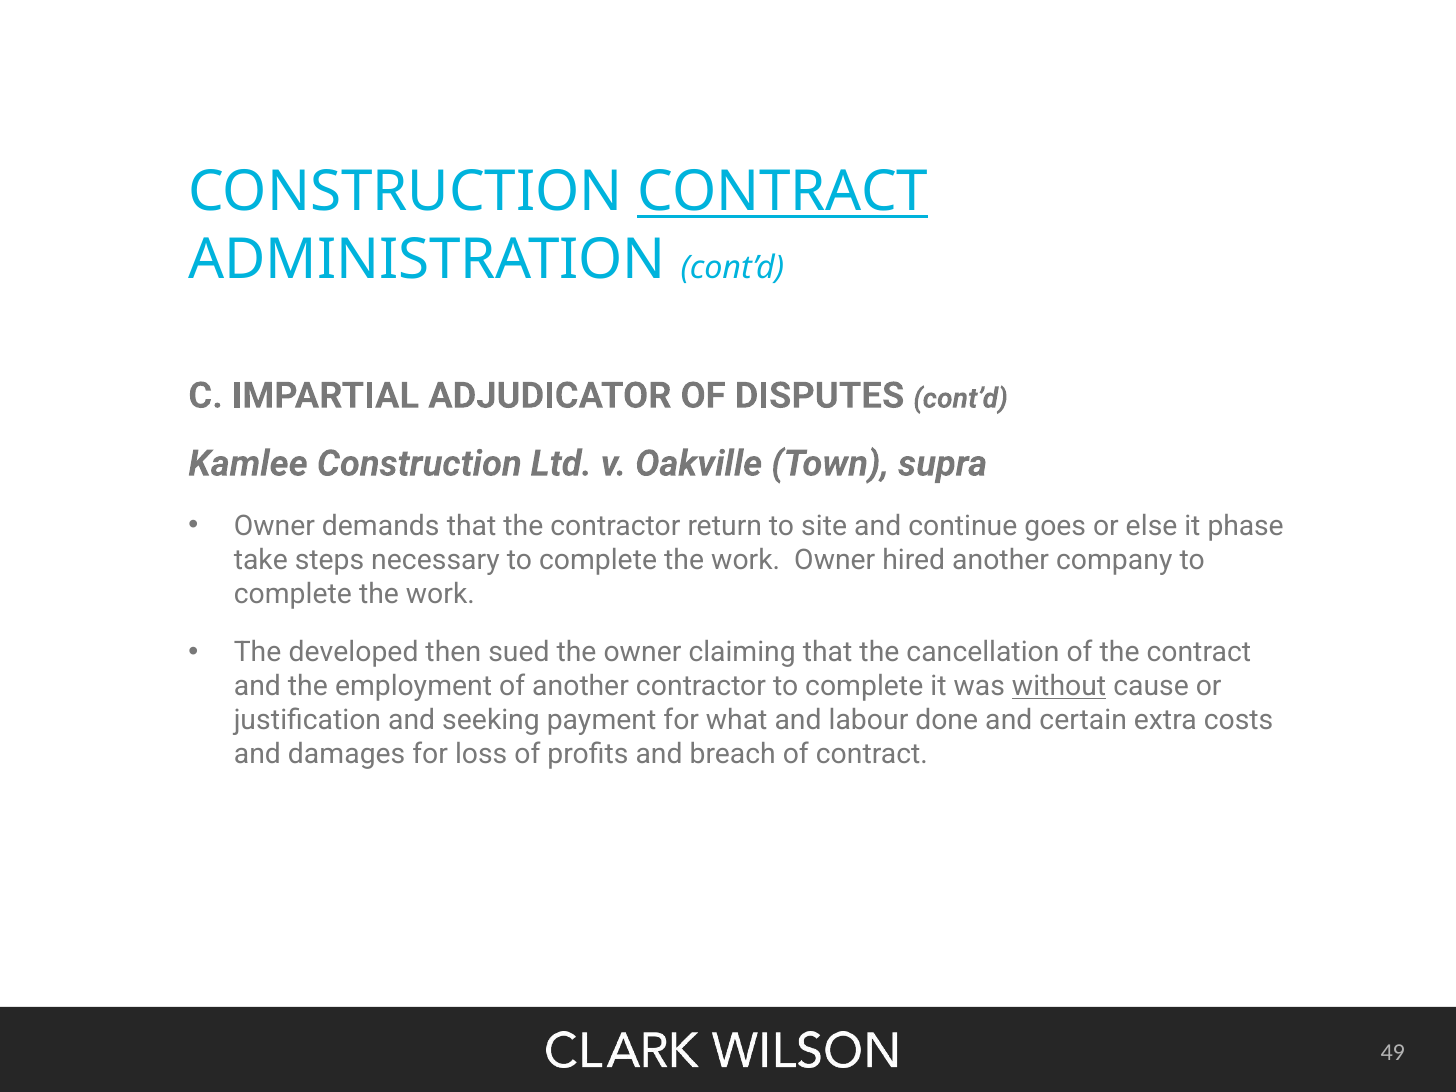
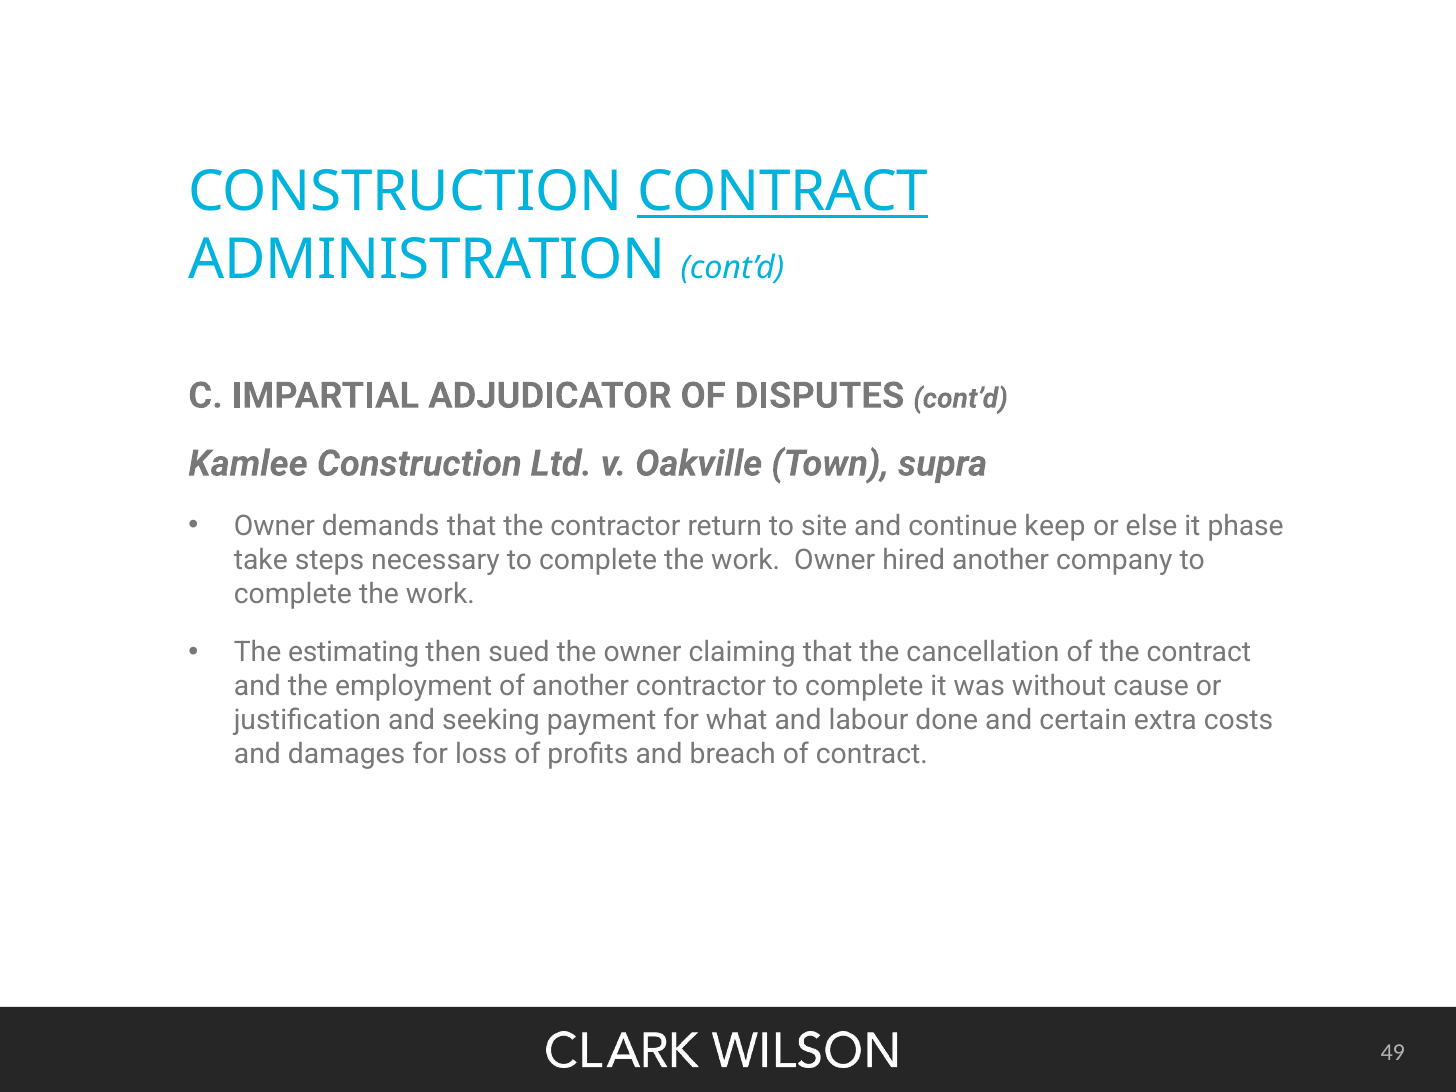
goes: goes -> keep (1055, 526)
developed: developed -> estimating (354, 652)
without underline: present -> none (1059, 686)
